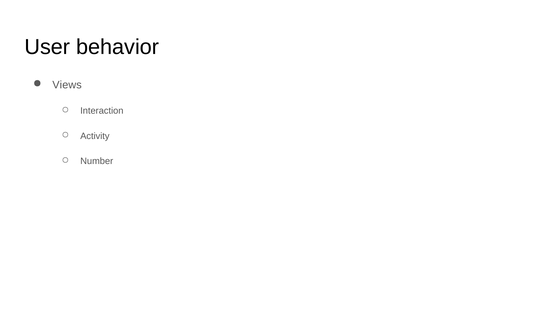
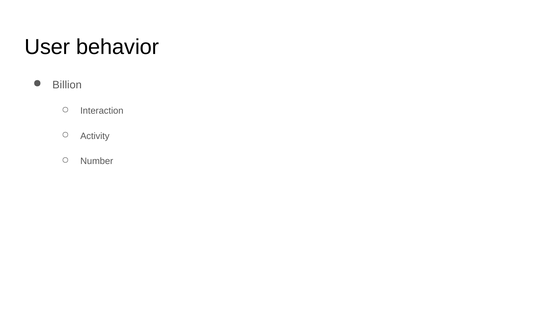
Views: Views -> Billion (67, 85)
